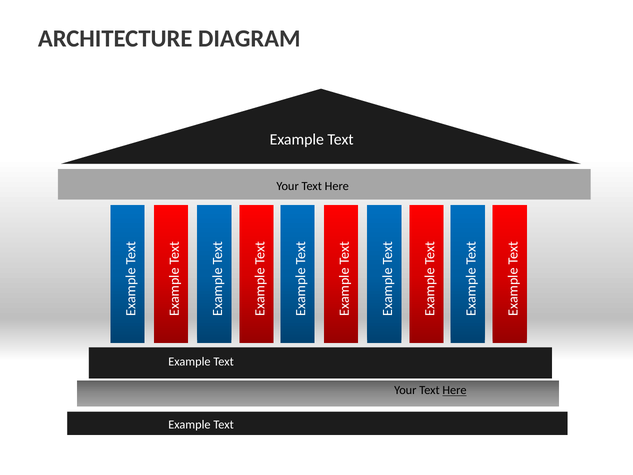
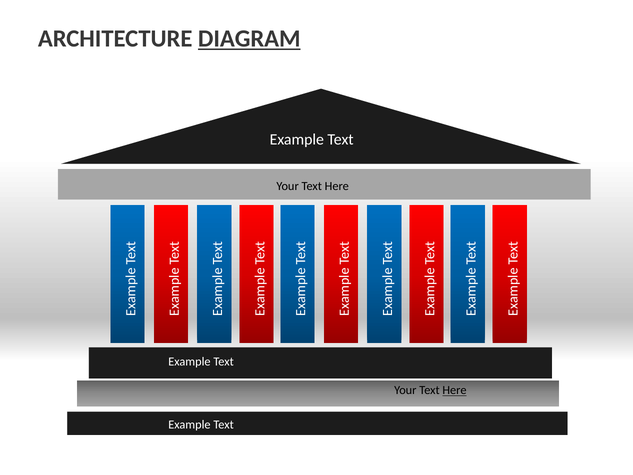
DIAGRAM underline: none -> present (249, 39)
